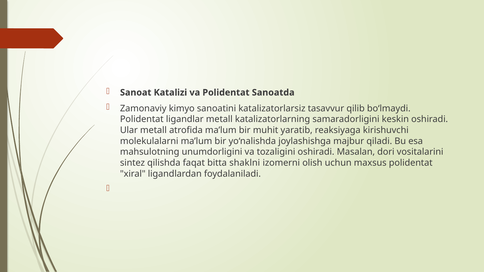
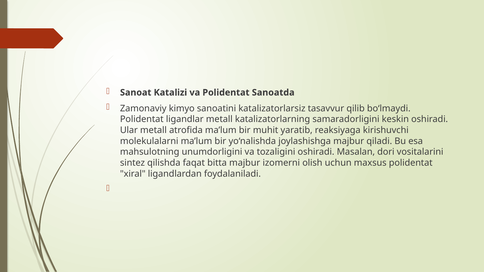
bitta shaklni: shaklni -> majbur (245, 163)
